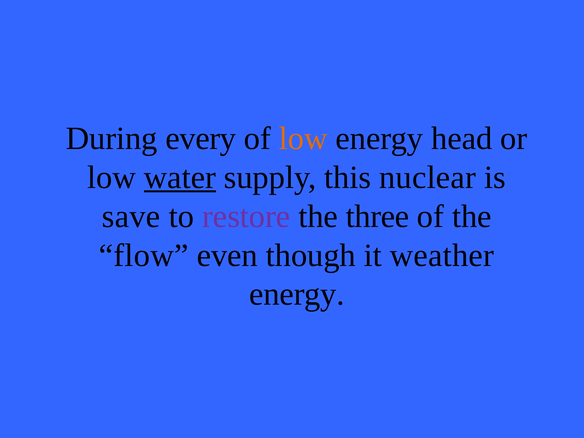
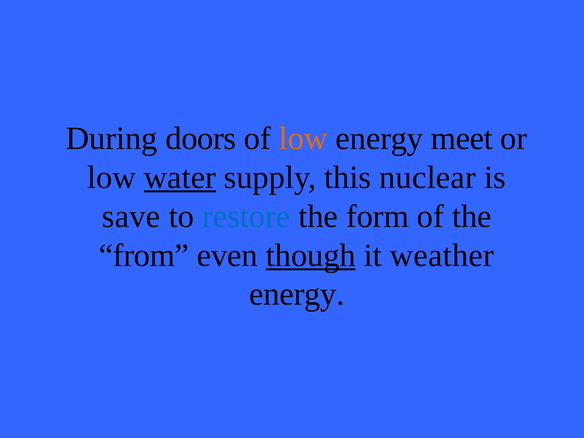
every: every -> doors (201, 139)
head: head -> meet (462, 139)
restore colour: purple -> blue (246, 216)
three: three -> form (377, 216)
flow: flow -> from (144, 255)
though underline: none -> present (311, 255)
